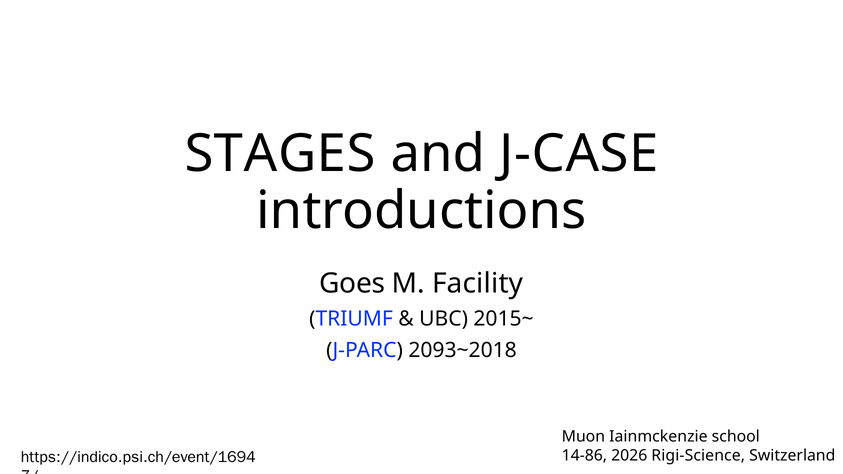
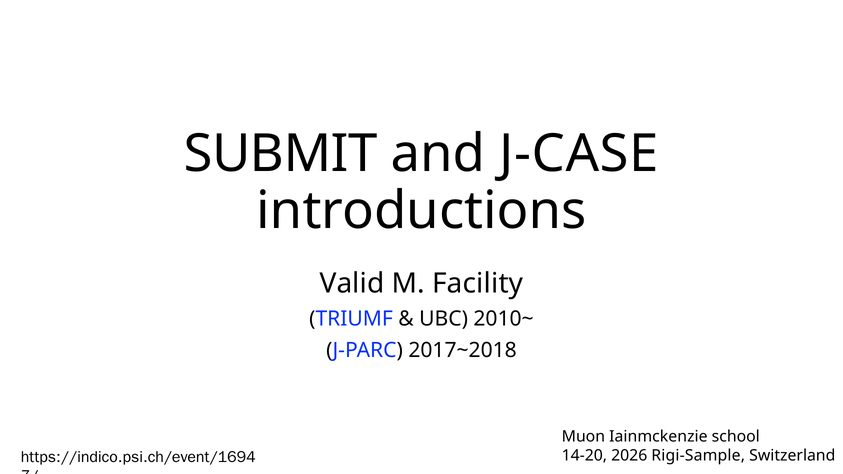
STAGES: STAGES -> SUBMIT (281, 154)
Goes: Goes -> Valid (352, 283)
2015~: 2015~ -> 2010~ (504, 319)
2093~2018: 2093~2018 -> 2017~2018 (463, 350)
14-86: 14-86 -> 14-20 (584, 456)
Rigi-Science: Rigi-Science -> Rigi-Sample (698, 456)
